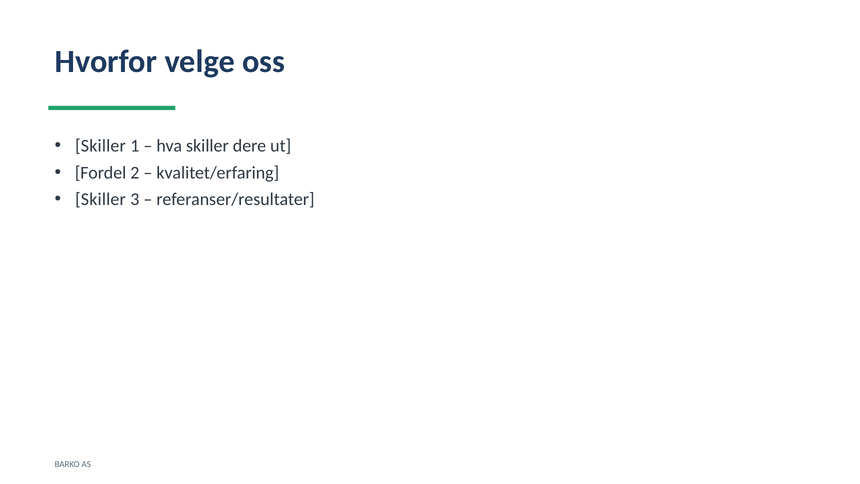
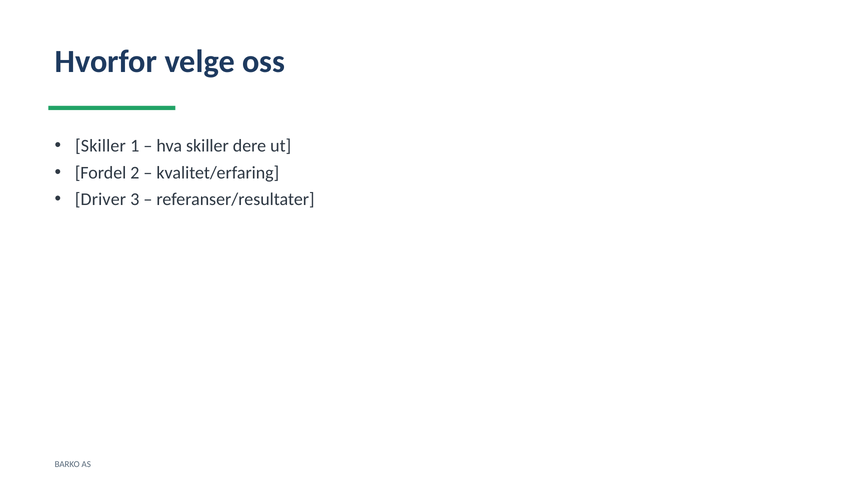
Skiller: Skiller -> Driver (100, 199)
